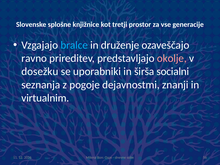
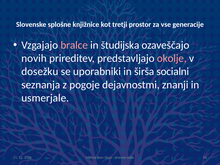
bralce colour: light blue -> pink (74, 45)
druženje: druženje -> študijska (120, 45)
ravno: ravno -> novih (34, 58)
virtualnim: virtualnim -> usmerjale (45, 98)
